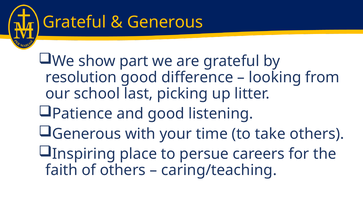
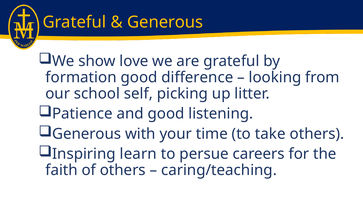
part: part -> love (134, 61)
resolution: resolution -> formation (81, 77)
last: last -> self (138, 94)
place: place -> learn (138, 154)
